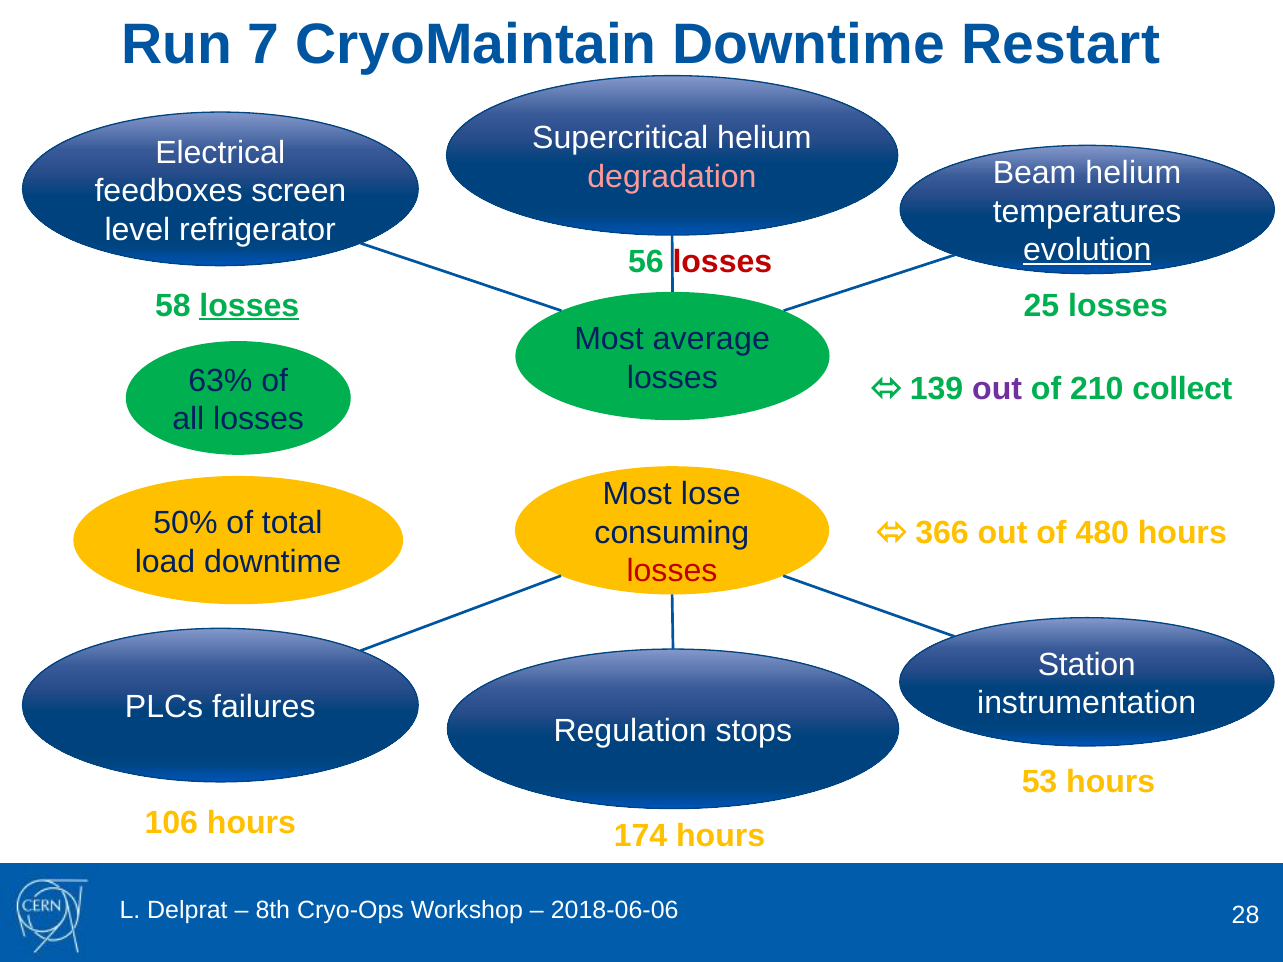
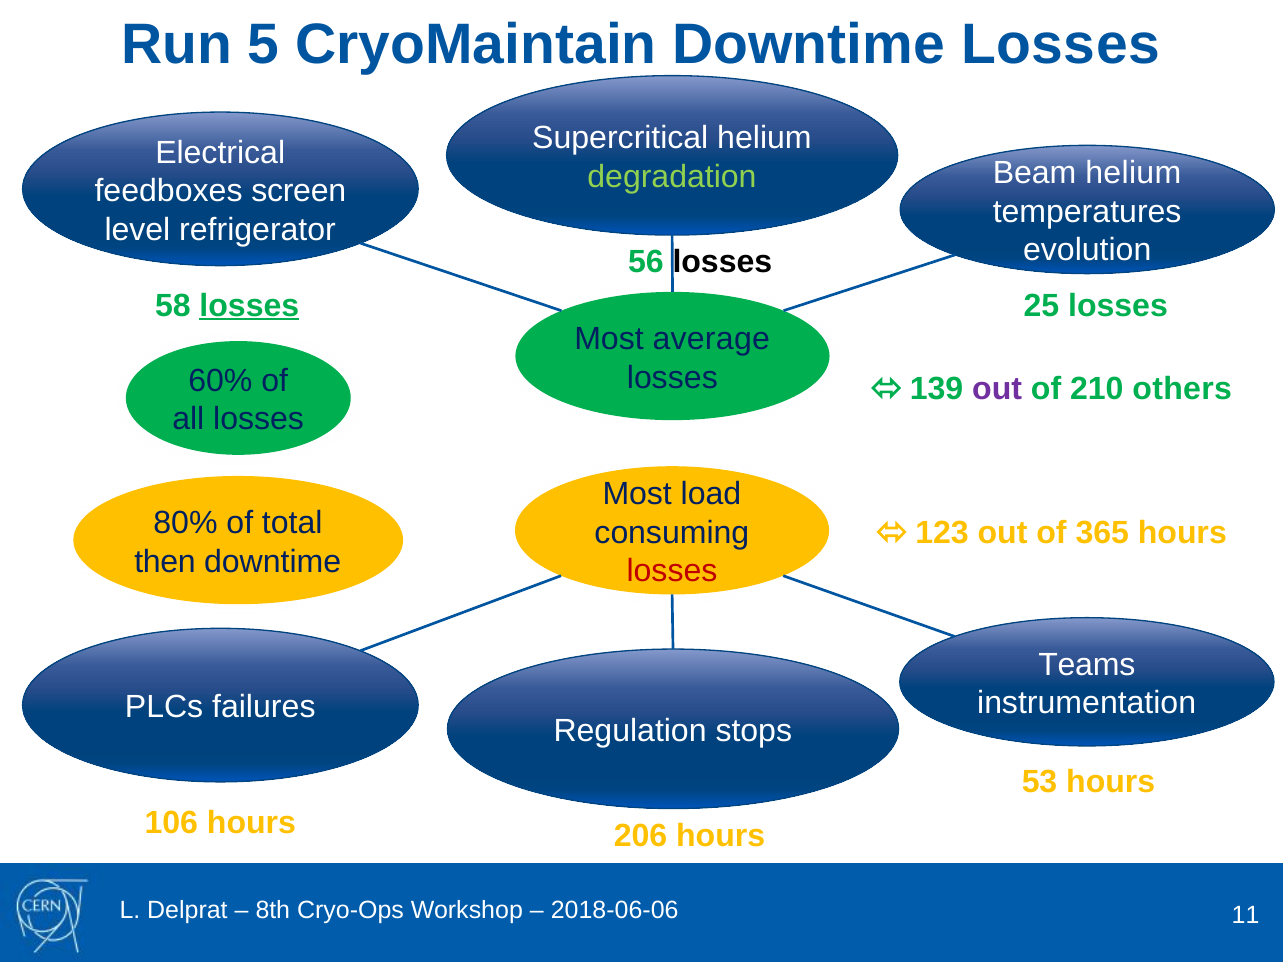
7: 7 -> 5 (264, 45)
Restart: Restart -> Losses (1061, 45)
degradation colour: pink -> light green (672, 177)
evolution underline: present -> none (1087, 250)
losses colour: red -> black (722, 262)
63%: 63% -> 60% (220, 381)
collect: collect -> others (1182, 389)
lose: lose -> load (711, 494)
50%: 50% -> 80% (185, 523)
366: 366 -> 123 (942, 533)
480: 480 -> 365 (1102, 533)
load: load -> then (165, 562)
Station: Station -> Teams (1087, 665)
174: 174 -> 206 (641, 836)
28: 28 -> 11 (1246, 915)
